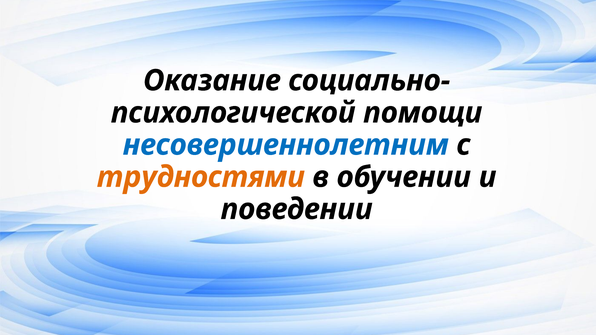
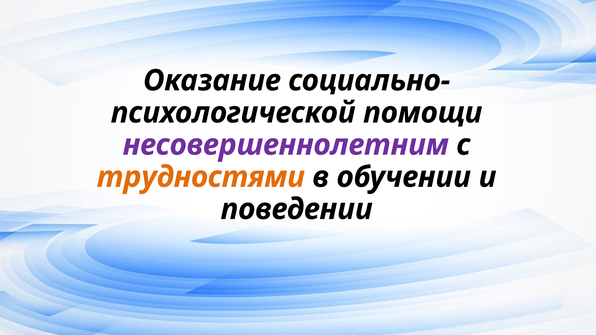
несовершеннолетним colour: blue -> purple (286, 145)
